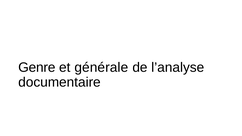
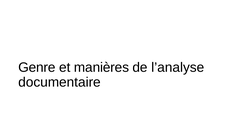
générale: générale -> manières (102, 68)
